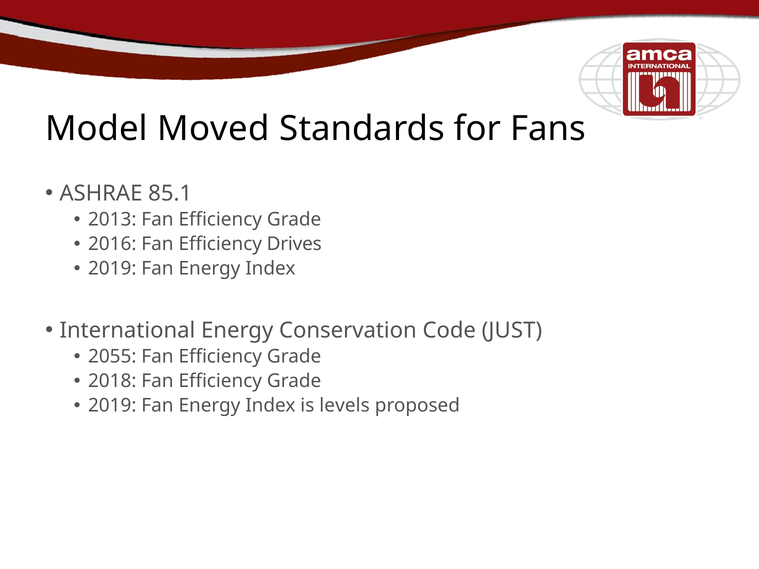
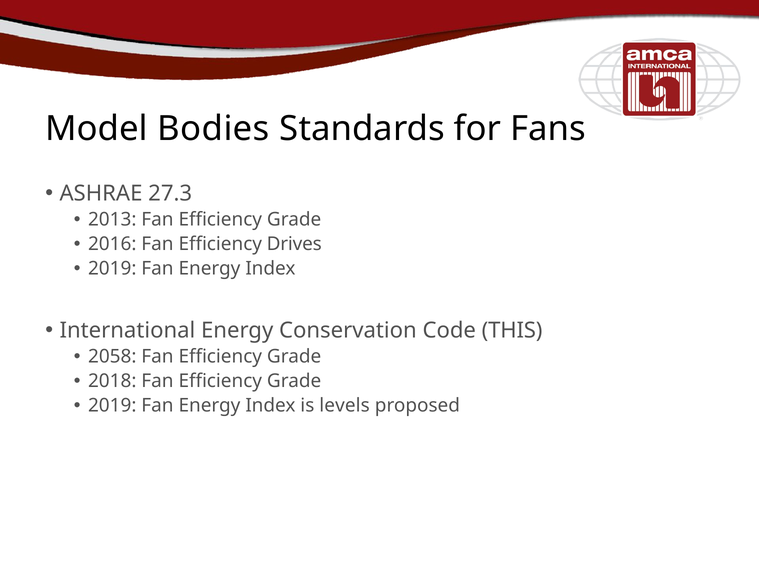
Moved: Moved -> Bodies (213, 129)
85.1: 85.1 -> 27.3 (170, 194)
JUST: JUST -> THIS (512, 331)
2055: 2055 -> 2058 (112, 357)
